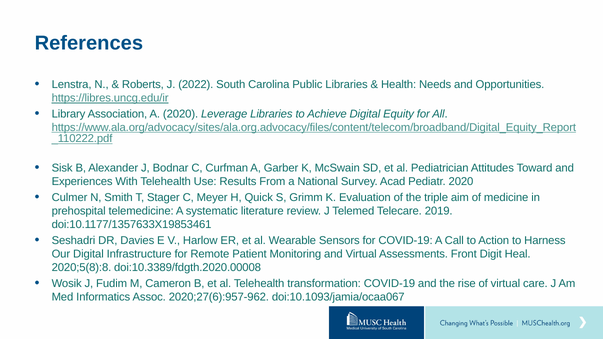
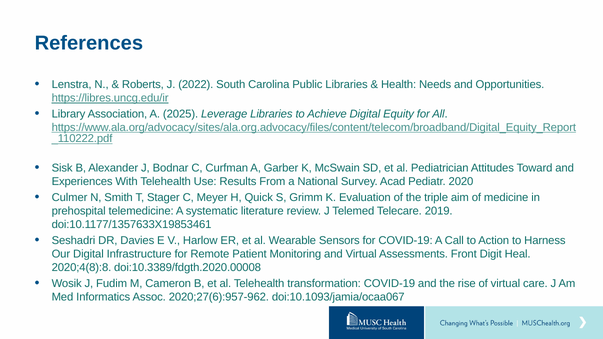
A 2020: 2020 -> 2025 (181, 114)
2020;5(8):8: 2020;5(8):8 -> 2020;4(8):8 (81, 268)
